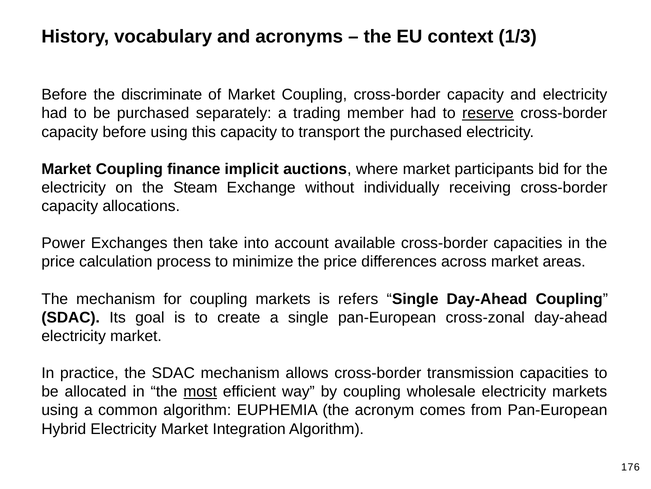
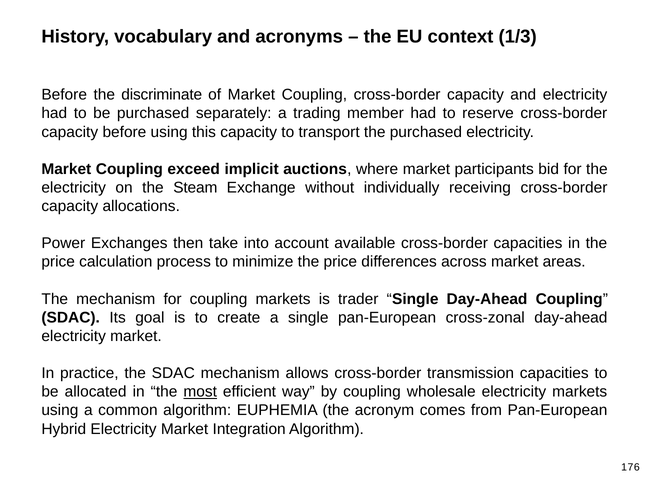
reserve underline: present -> none (488, 113)
finance: finance -> exceed (194, 169)
refers: refers -> trader (358, 299)
